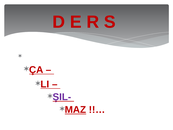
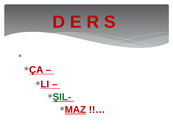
ŞIL- colour: purple -> green (62, 97)
